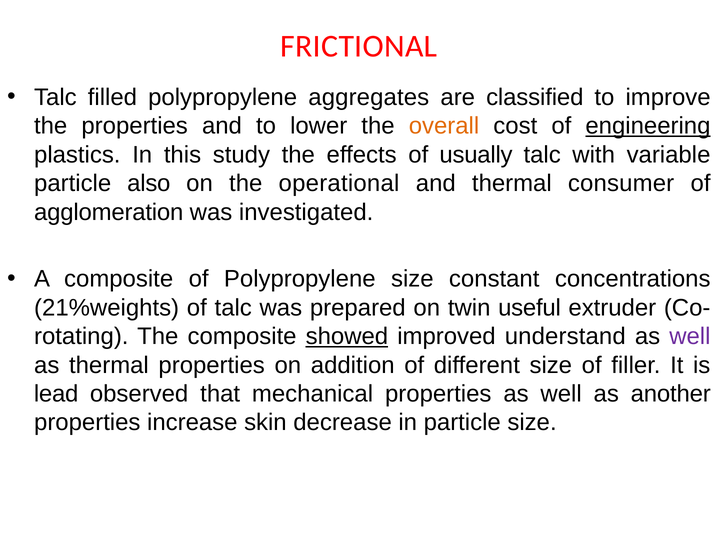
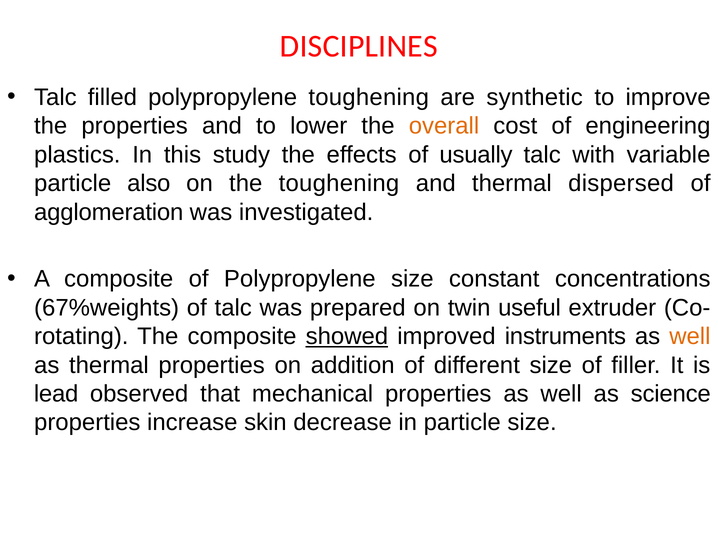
FRICTIONAL: FRICTIONAL -> DISCIPLINES (359, 47)
polypropylene aggregates: aggregates -> toughening (369, 97)
classified: classified -> synthetic (535, 97)
engineering underline: present -> none (648, 126)
the operational: operational -> toughening (339, 184)
consumer: consumer -> dispersed (621, 184)
21%weights: 21%weights -> 67%weights (107, 308)
understand: understand -> instruments (565, 337)
well colour: purple -> orange (690, 337)
another: another -> science (671, 394)
